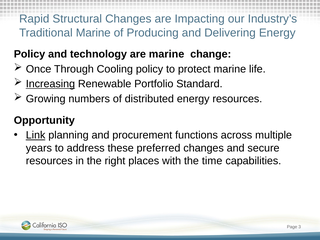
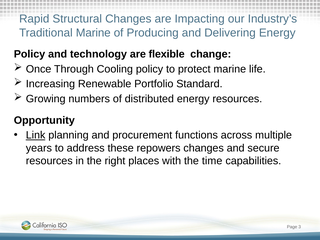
are marine: marine -> flexible (167, 54)
Increasing underline: present -> none (50, 84)
preferred: preferred -> repowers (159, 148)
